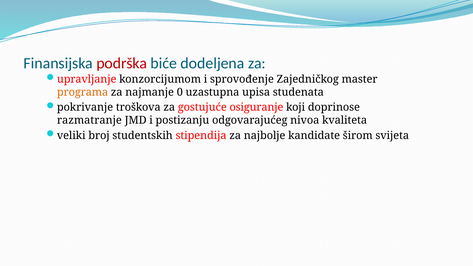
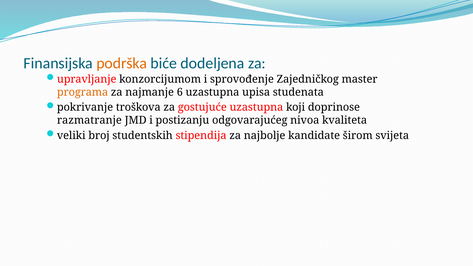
podrška colour: red -> orange (122, 63)
0: 0 -> 6 (180, 92)
gostujuće osiguranje: osiguranje -> uzastupna (256, 107)
